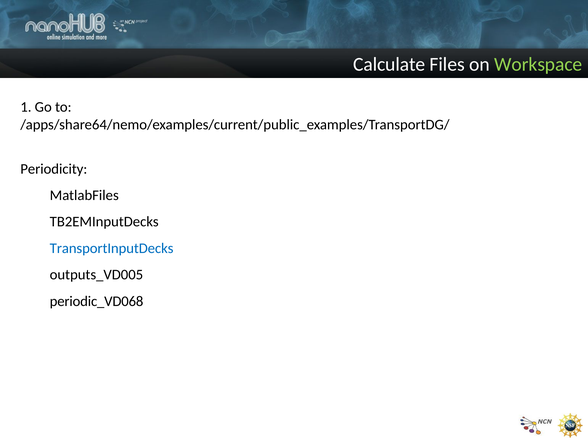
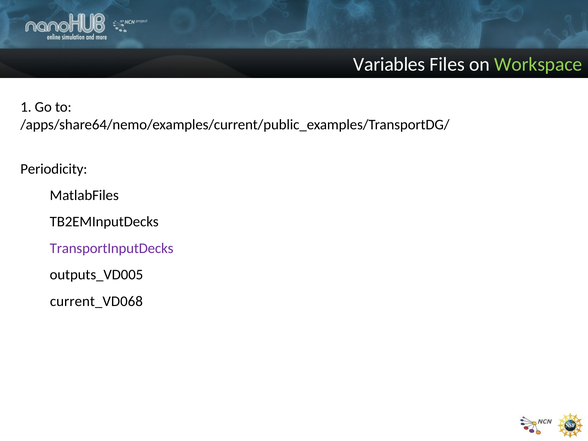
Calculate: Calculate -> Variables (389, 64)
TransportInputDecks colour: blue -> purple (112, 248)
periodic_VD068: periodic_VD068 -> current_VD068 (96, 301)
